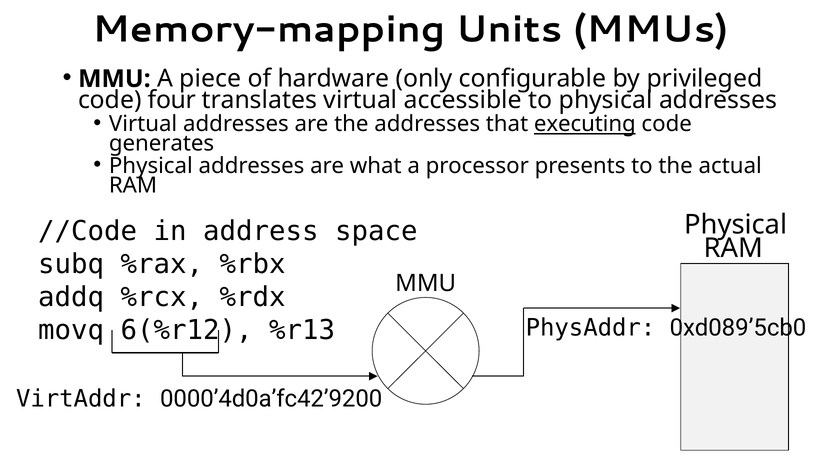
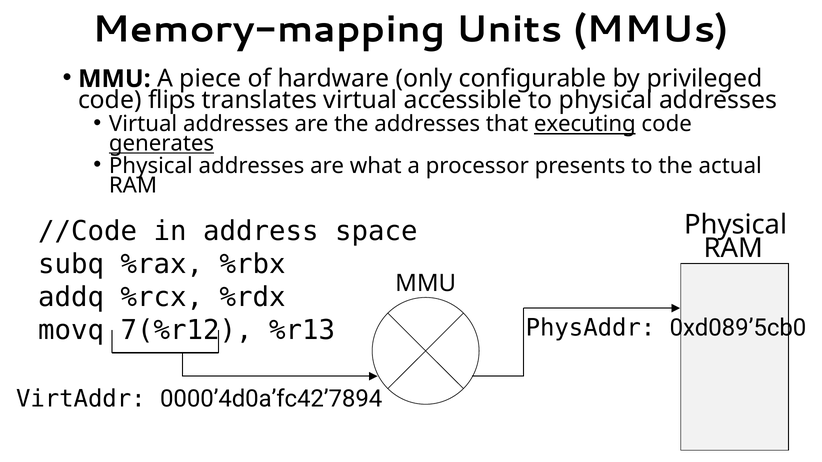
four: four -> flips (172, 100)
generates underline: none -> present (161, 143)
6(%r12: 6(%r12 -> 7(%r12 (187, 330)
0000’4d0a’fc42’9200: 0000’4d0a’fc42’9200 -> 0000’4d0a’fc42’7894 (271, 399)
